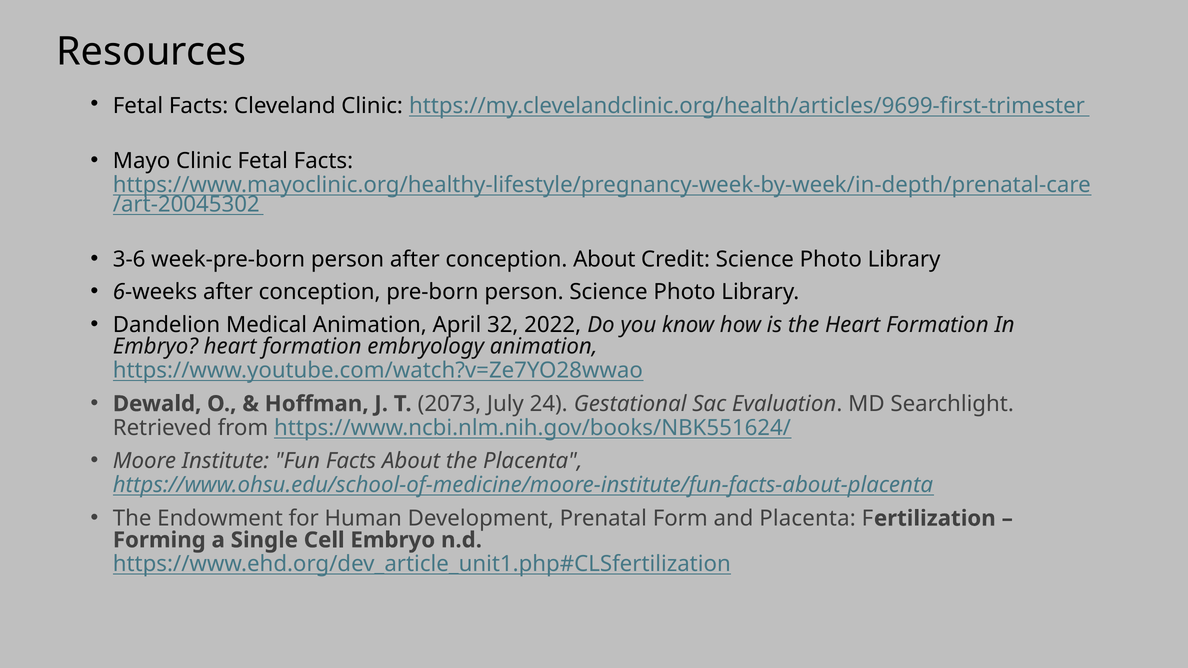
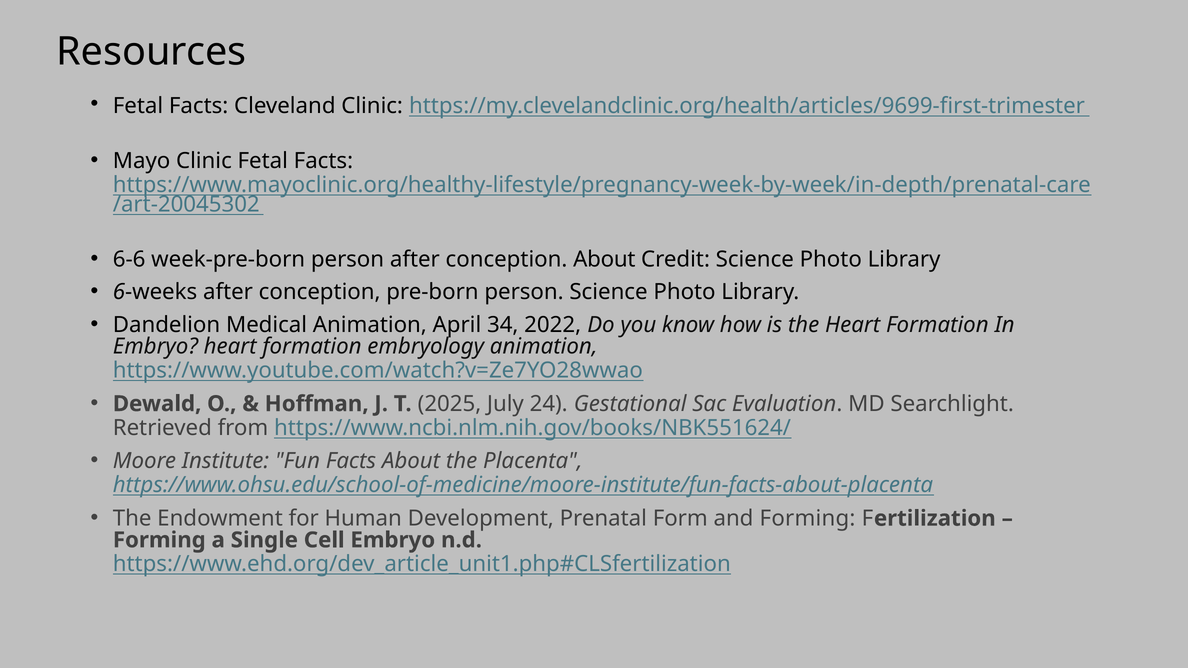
3-6: 3-6 -> 6-6 (129, 259)
32: 32 -> 34 (503, 325)
2073: 2073 -> 2025 (449, 404)
and Placenta: Placenta -> Forming (808, 519)
